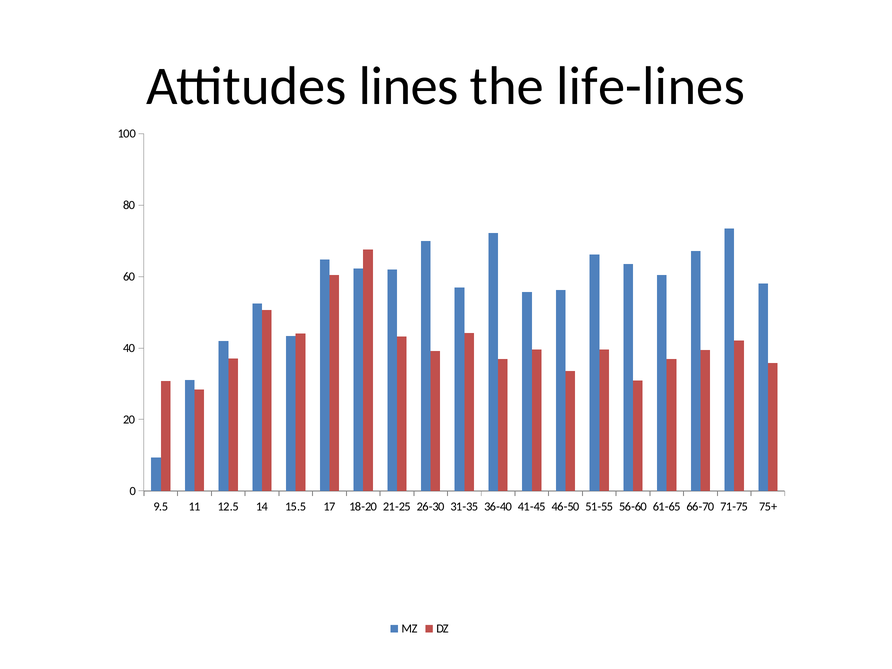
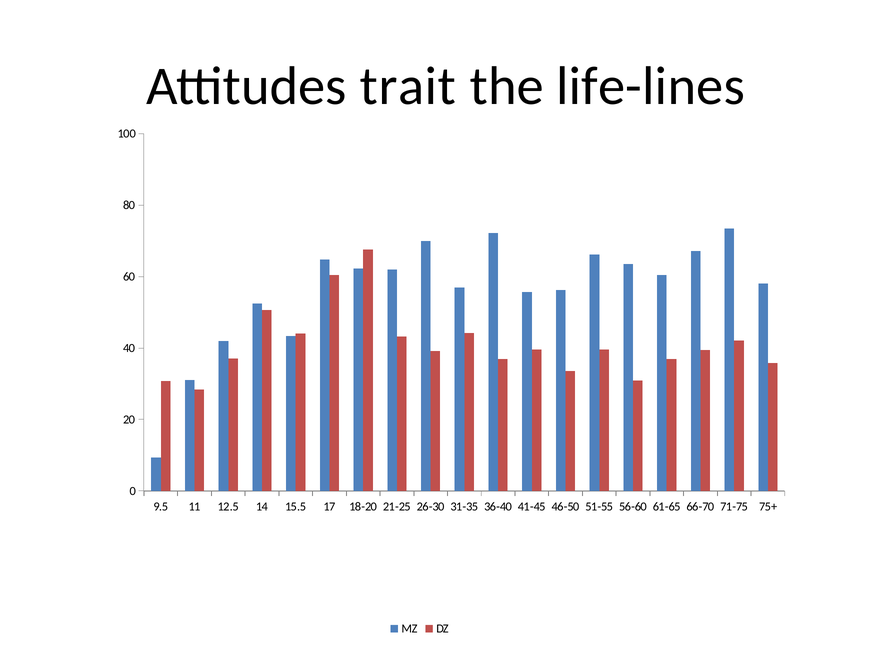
lines: lines -> trait (408, 86)
